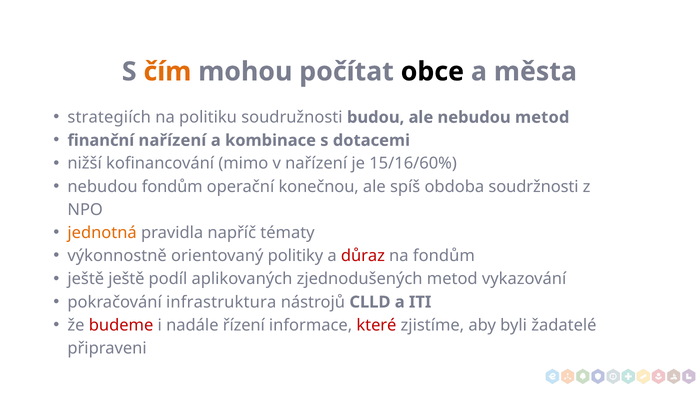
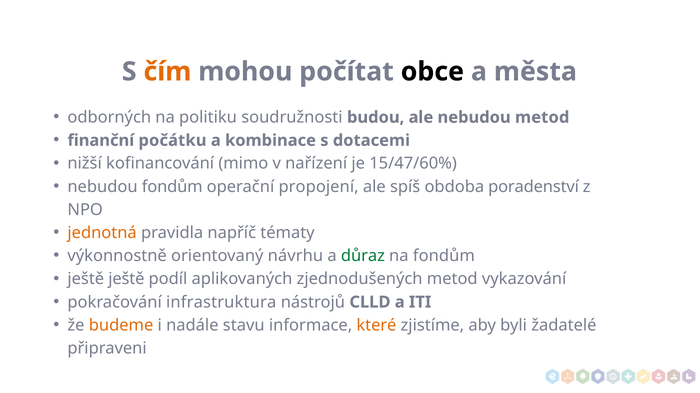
strategiích: strategiích -> odborných (109, 118)
finanční nařízení: nařízení -> počátku (172, 141)
15/16/60%: 15/16/60% -> 15/47/60% (413, 164)
konečnou: konečnou -> propojení (319, 187)
soudržnosti: soudržnosti -> poradenství (534, 187)
politiky: politiky -> návrhu (295, 256)
důraz colour: red -> green (363, 256)
budeme colour: red -> orange (121, 326)
řízení: řízení -> stavu (244, 326)
které colour: red -> orange (376, 326)
